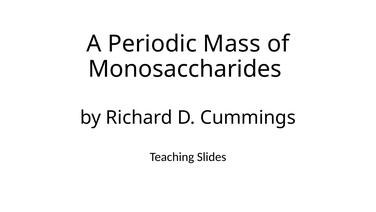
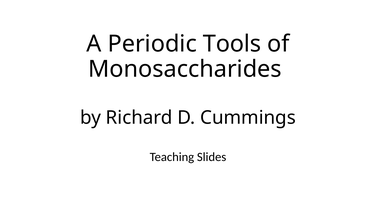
Mass: Mass -> Tools (232, 44)
